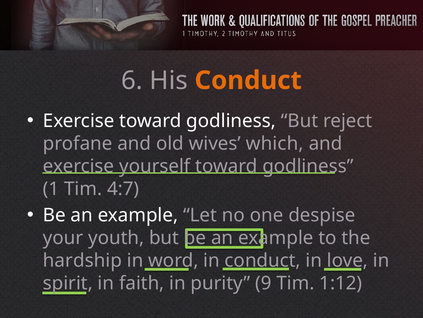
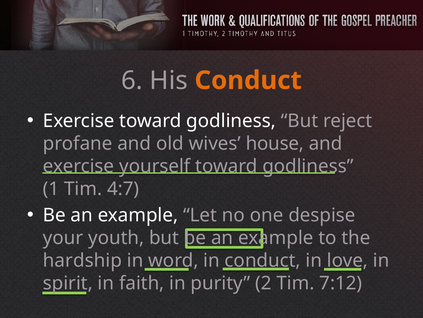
which: which -> house (275, 143)
9: 9 -> 2 (263, 282)
1:12: 1:12 -> 7:12 (341, 282)
